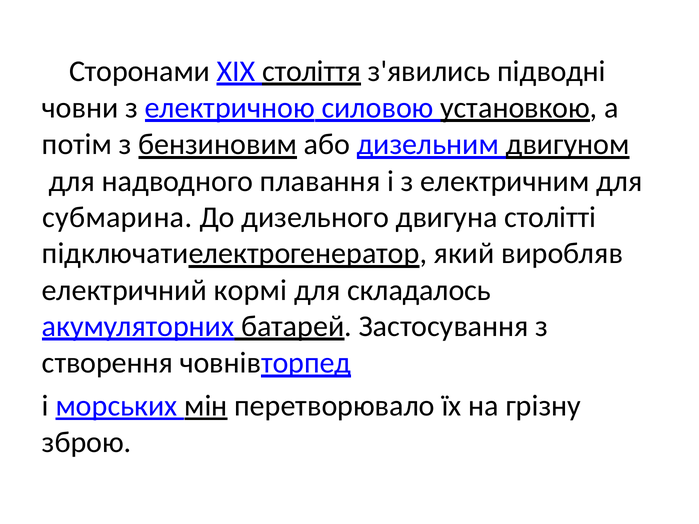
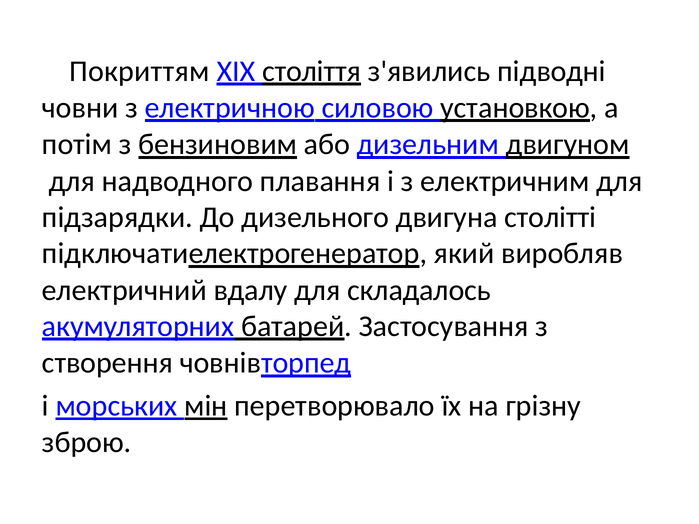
Сторонами: Сторонами -> Покриттям (139, 71)
субмарина: субмарина -> підзарядки (117, 217)
кормі: кормі -> вдалу (251, 290)
